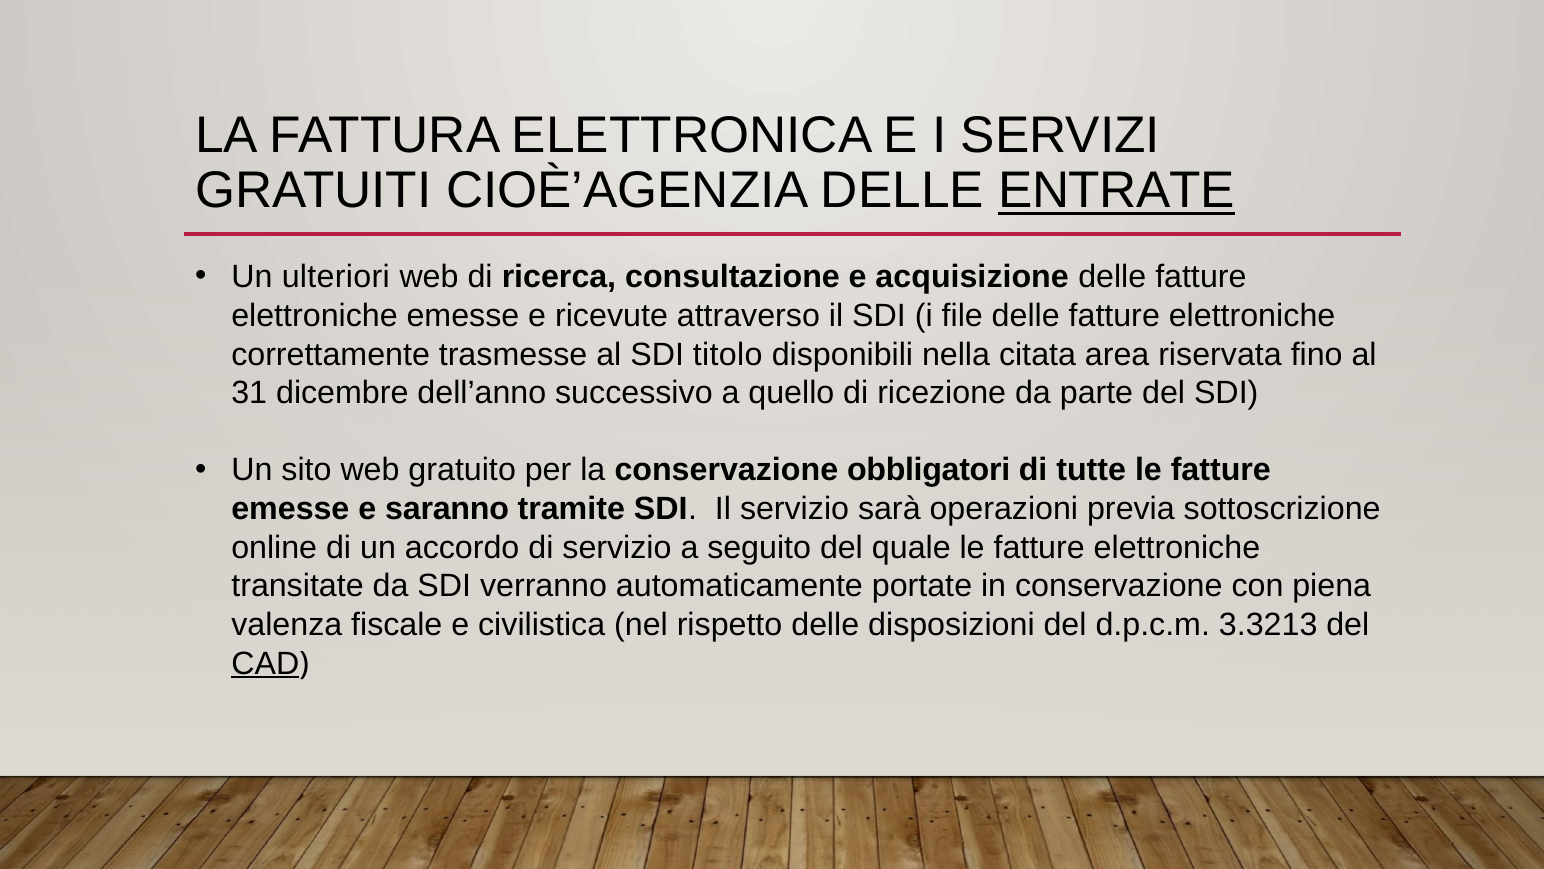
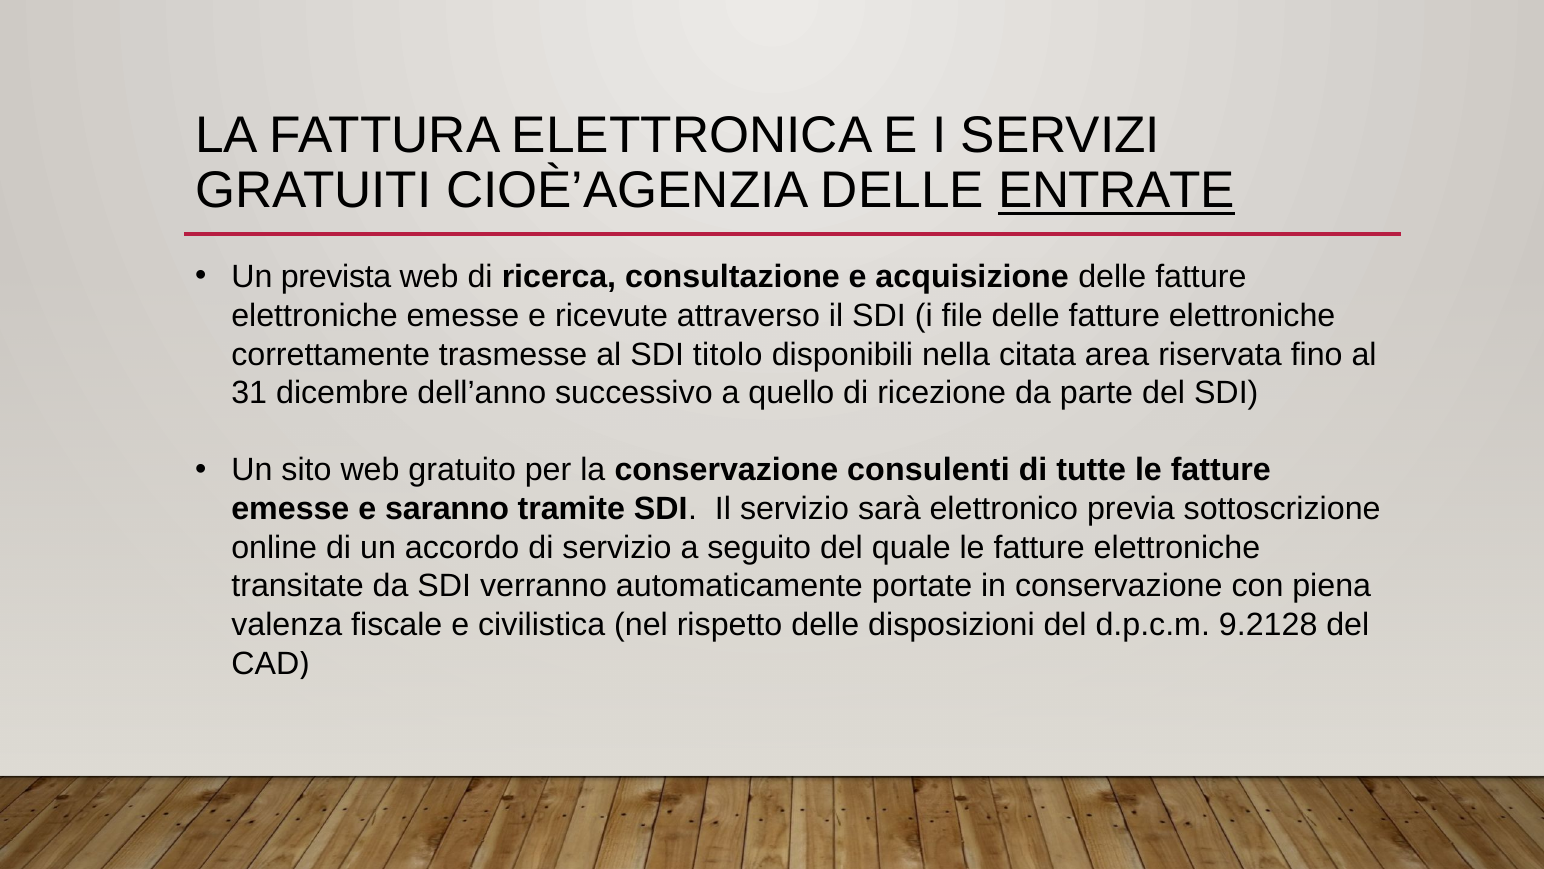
ulteriori: ulteriori -> prevista (336, 277)
obbligatori: obbligatori -> consulenti (928, 470)
operazioni: operazioni -> elettronico (1004, 509)
3.3213: 3.3213 -> 9.2128 (1268, 624)
CAD underline: present -> none (265, 663)
